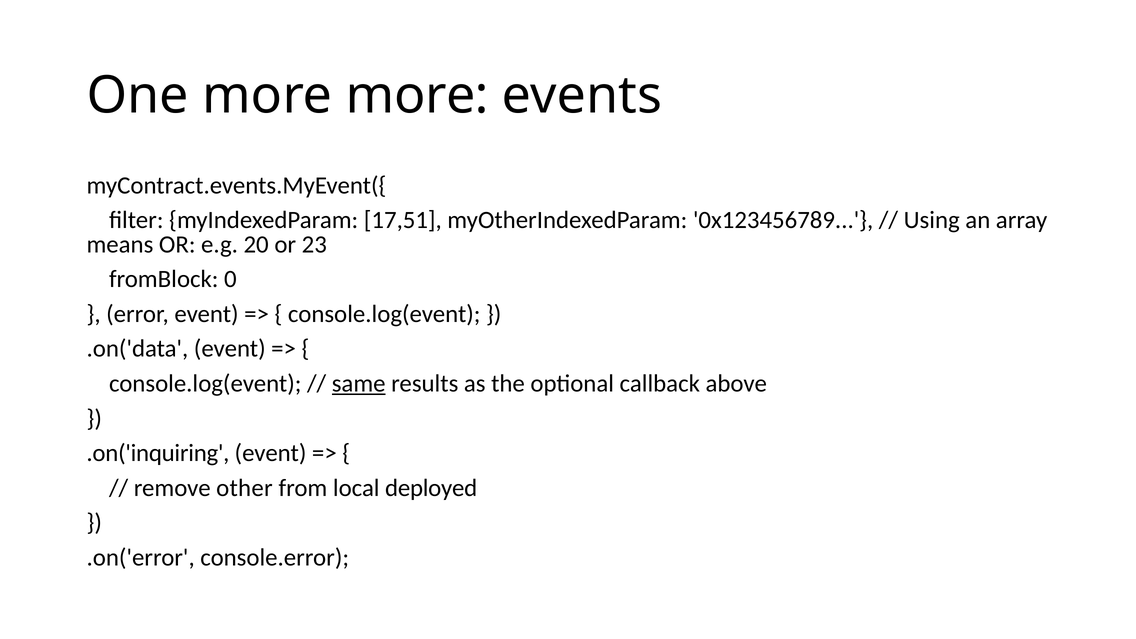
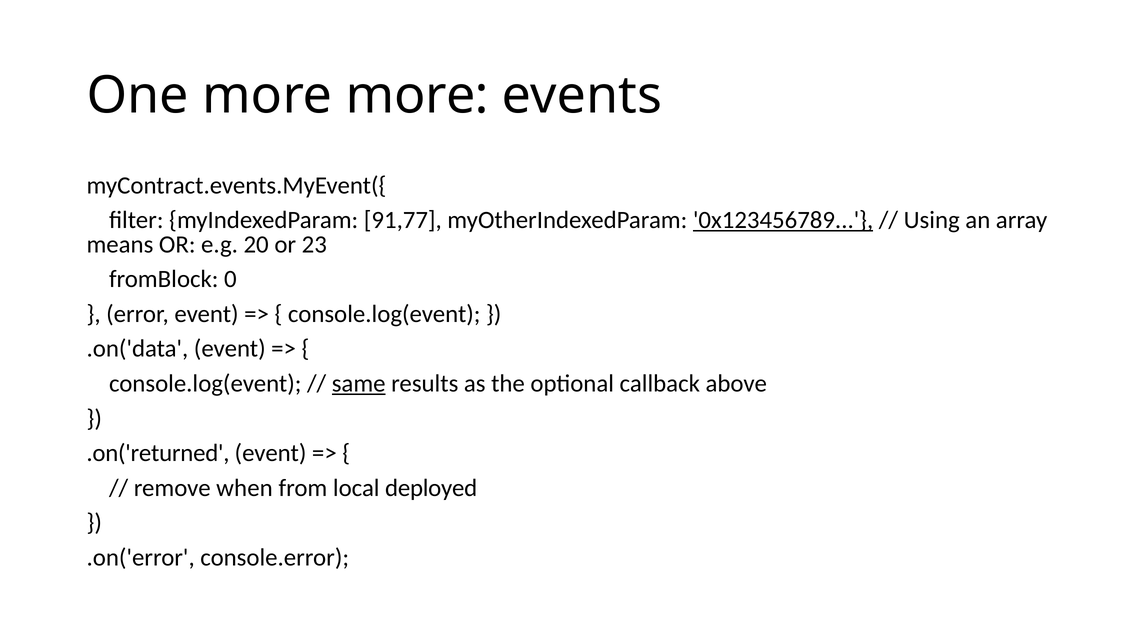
17,51: 17,51 -> 91,77 (403, 220)
0x123456789 underline: none -> present (783, 220)
.on('inquiring: .on('inquiring -> .on('returned (158, 453)
other: other -> when (244, 488)
